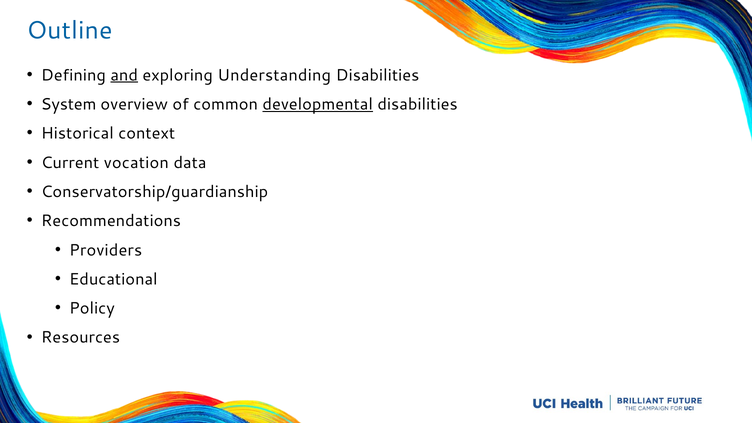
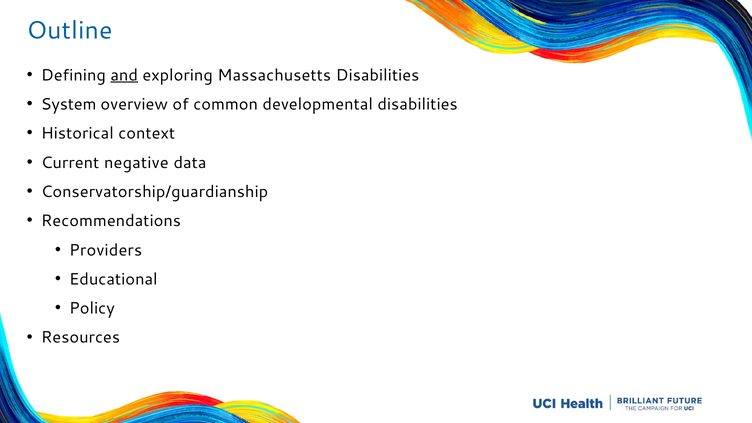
Understanding: Understanding -> Massachusetts (274, 75)
developmental underline: present -> none (318, 104)
vocation: vocation -> negative (136, 163)
